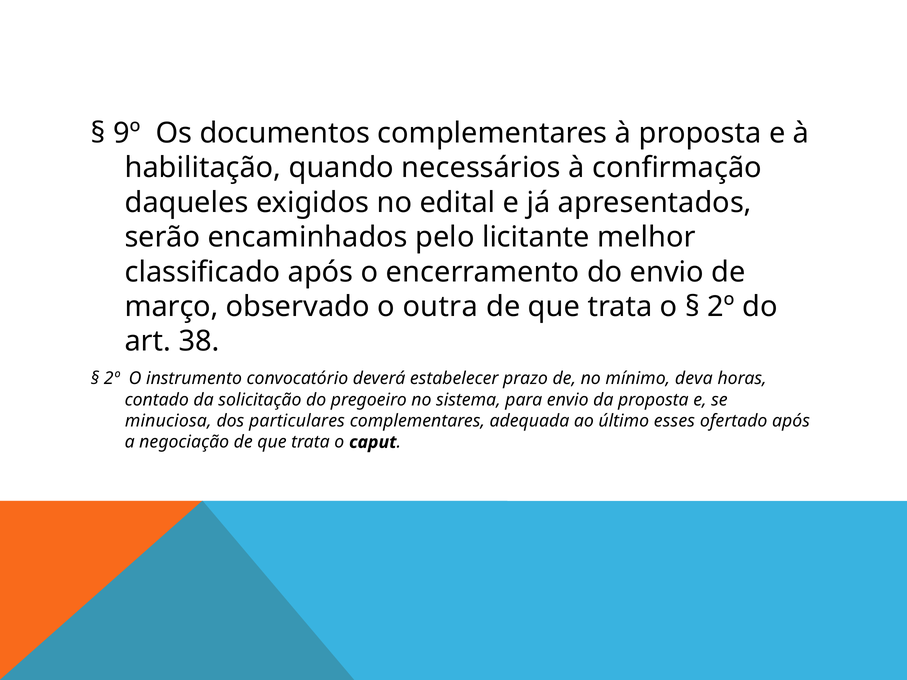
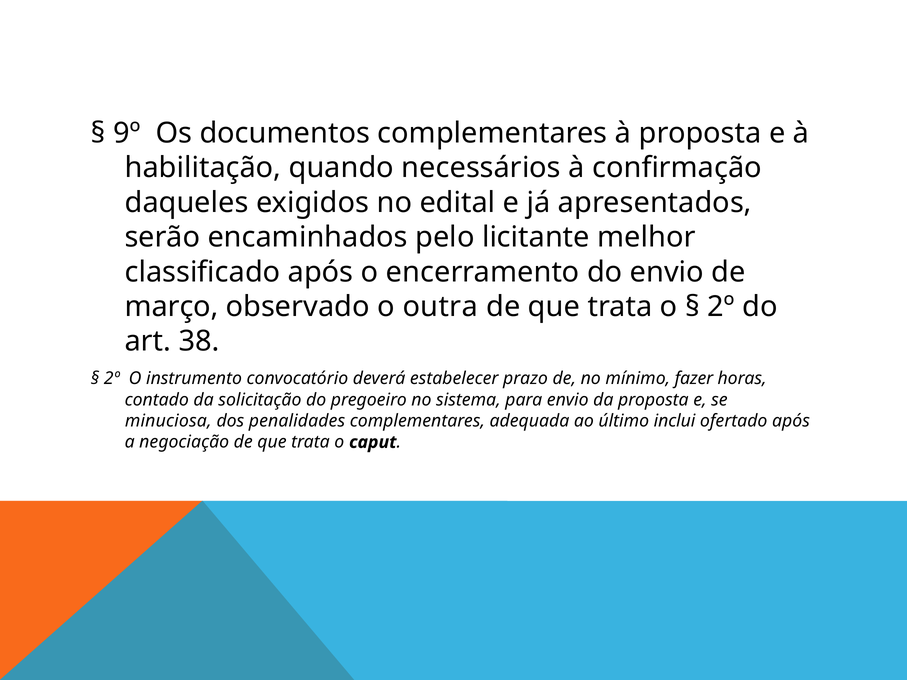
deva: deva -> fazer (694, 379)
particulares: particulares -> penalidades (297, 421)
esses: esses -> inclui (675, 421)
